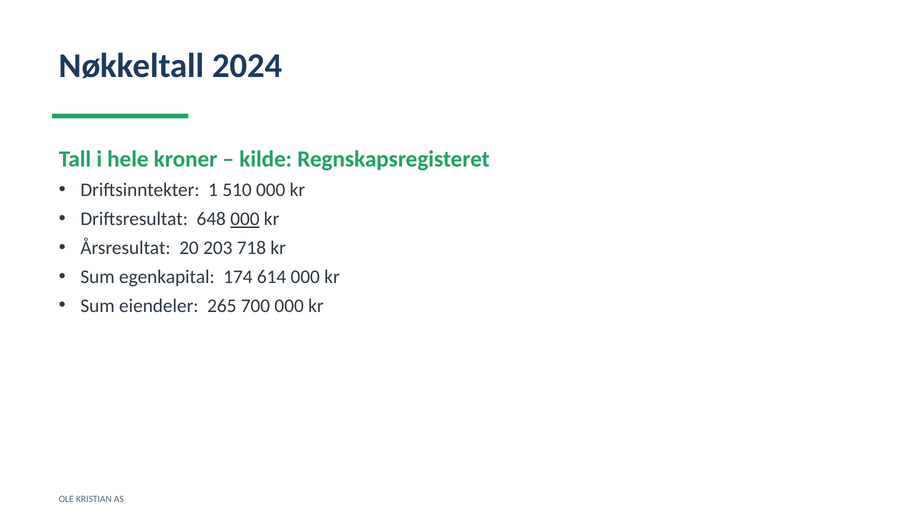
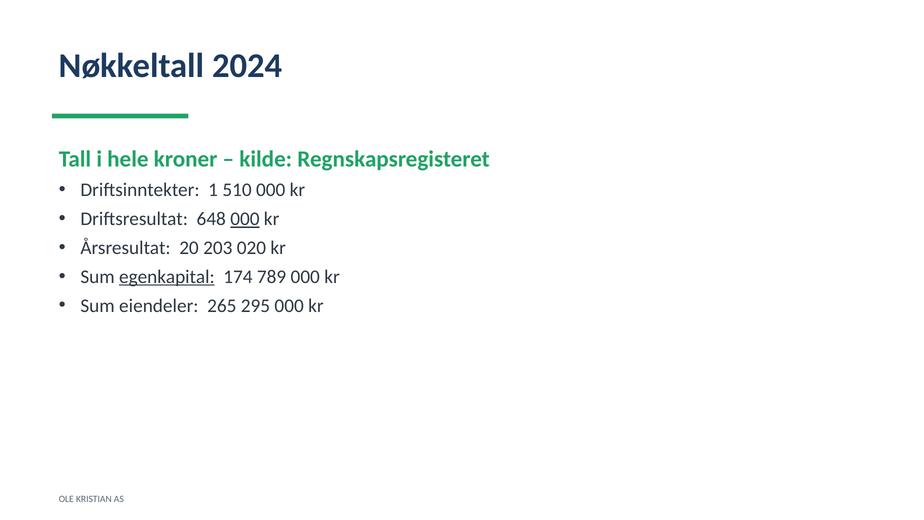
718: 718 -> 020 (251, 248)
egenkapital underline: none -> present (167, 277)
614: 614 -> 789 (272, 277)
700: 700 -> 295 (255, 306)
